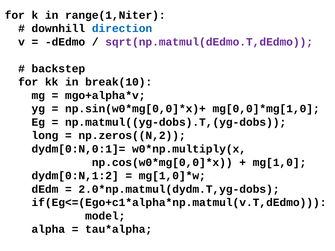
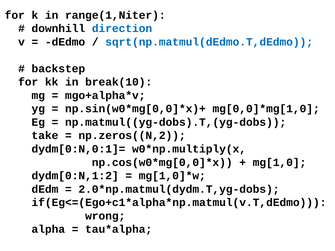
sqrt(np.matmul(dEdmo.T,dEdmo colour: purple -> blue (209, 42)
long: long -> take (45, 136)
model: model -> wrong (105, 216)
